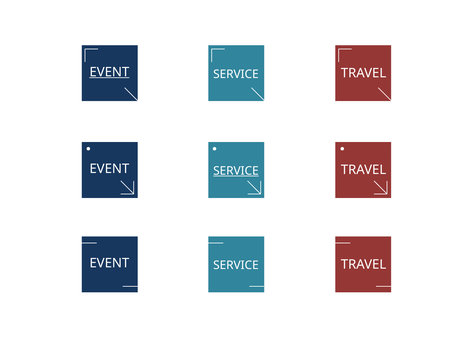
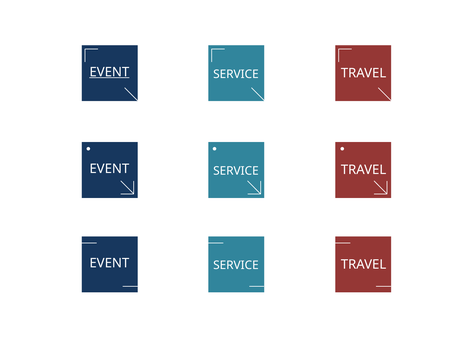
SERVICE underline: present -> none (236, 171)
